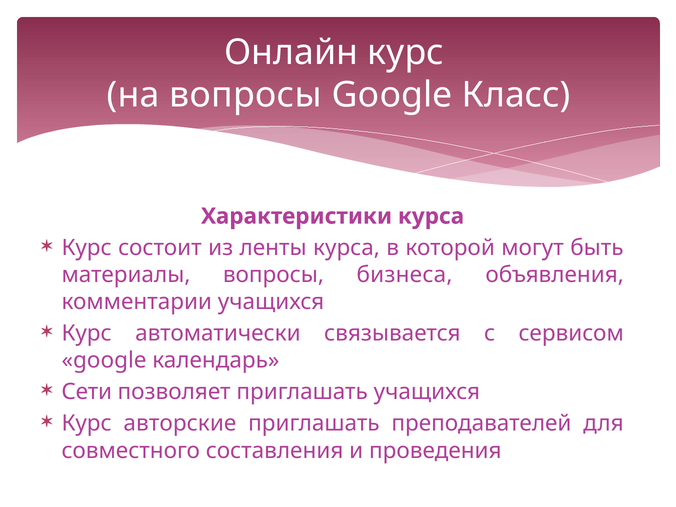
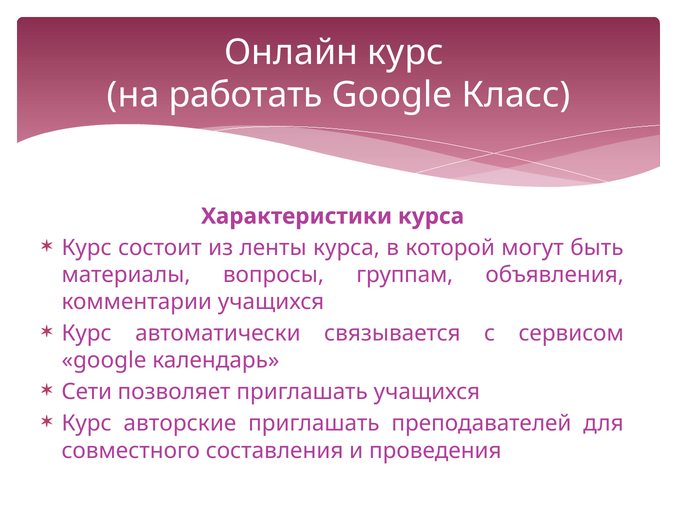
на вопросы: вопросы -> работать (246, 95)
бизнеса: бизнеса -> группам (405, 275)
